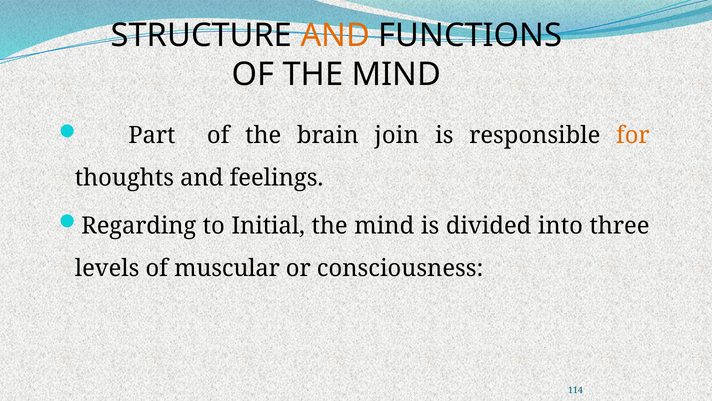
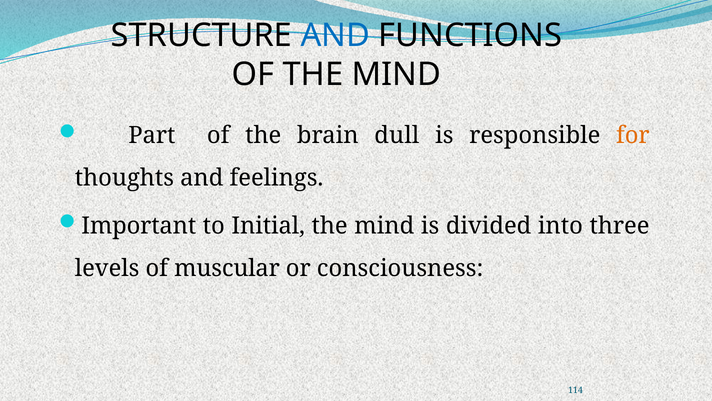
AND colour: orange -> blue (335, 35)
join: join -> dull (397, 135)
Regarding: Regarding -> Important (139, 225)
